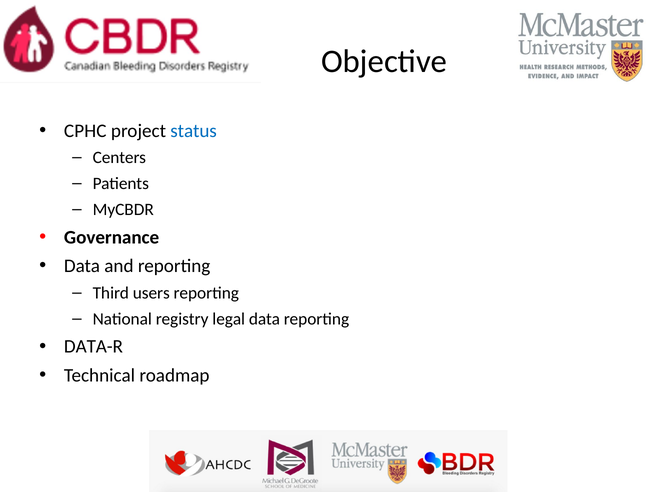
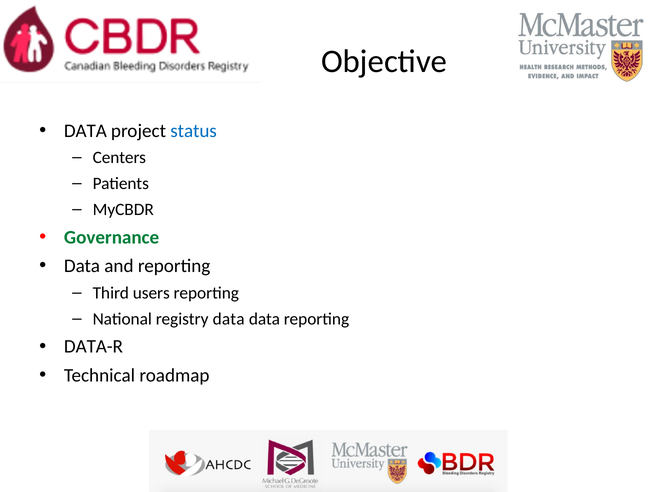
CPHC: CPHC -> DATA (85, 131)
Governance colour: black -> green (112, 237)
registry legal: legal -> data (229, 319)
